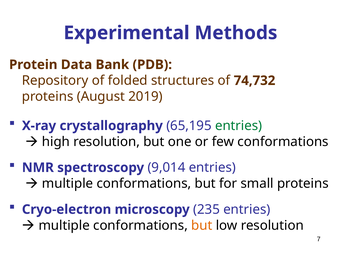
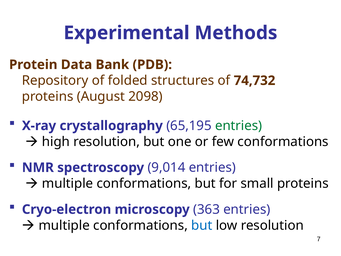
2019: 2019 -> 2098 (145, 96)
235: 235 -> 363 (207, 209)
but colour: orange -> blue (202, 225)
